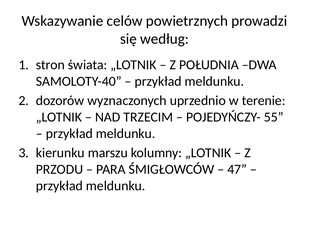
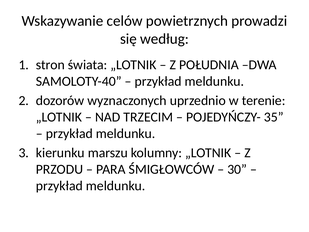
55: 55 -> 35 (274, 117)
47: 47 -> 30 (237, 169)
